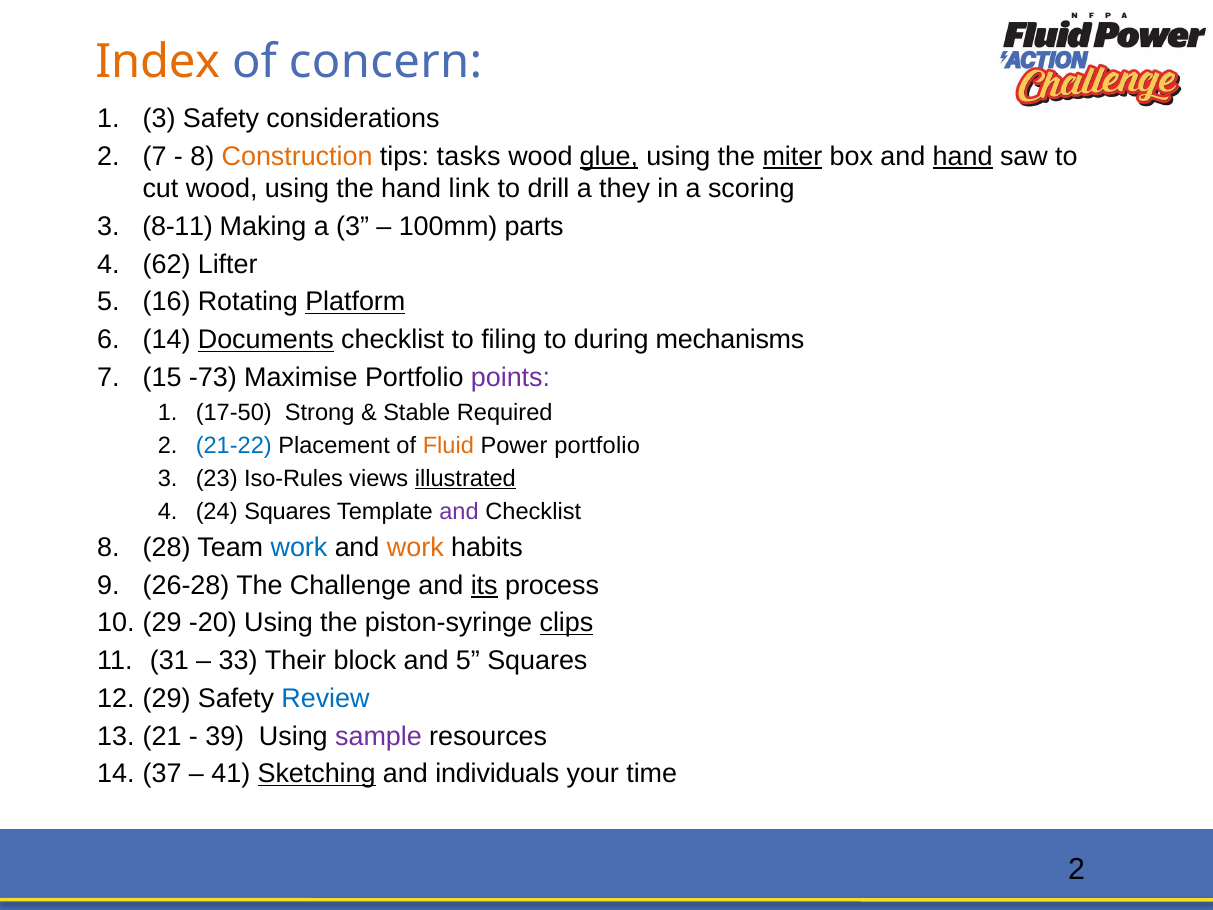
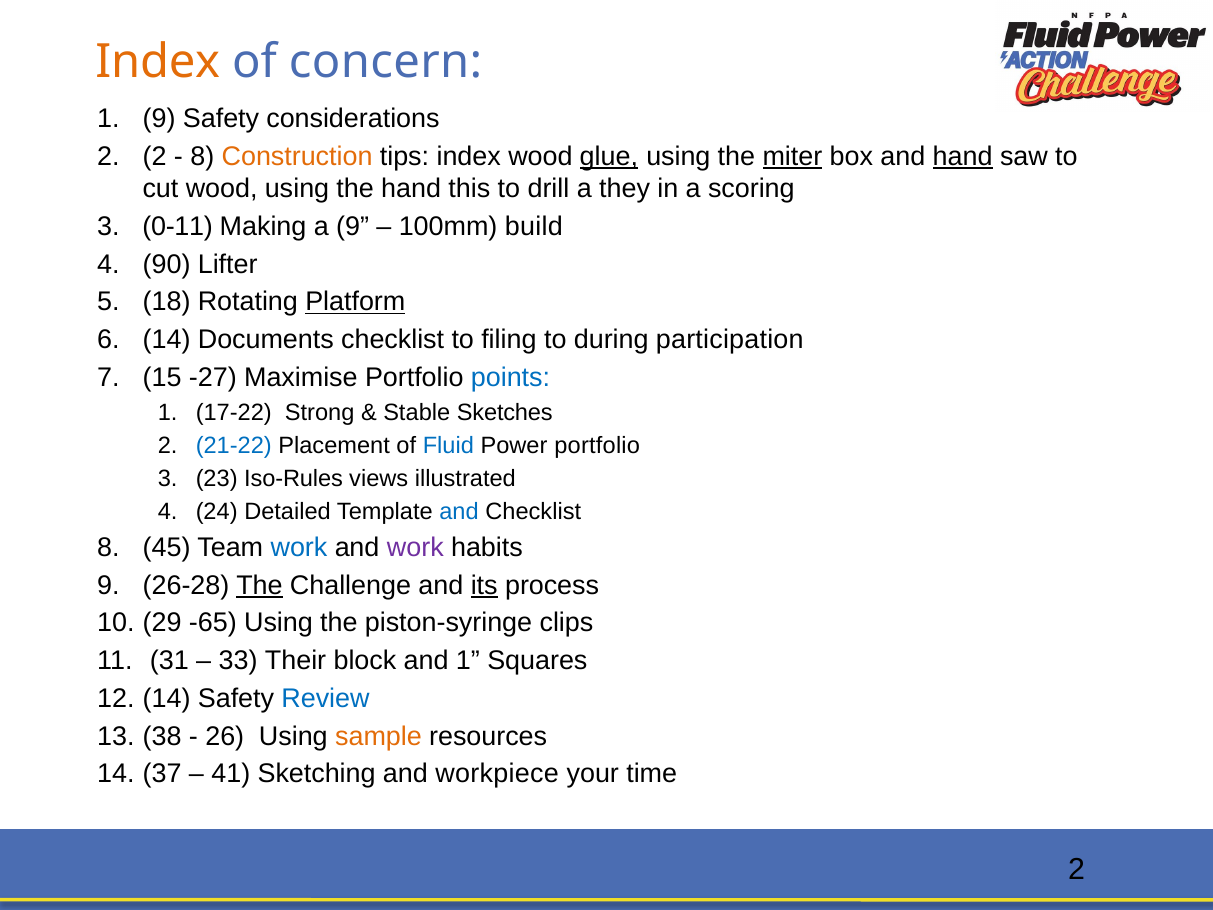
3: 3 -> 9 (159, 119)
2 7: 7 -> 2 (155, 156)
tips tasks: tasks -> index (469, 156)
link: link -> this (469, 189)
8-11: 8-11 -> 0-11 (178, 226)
a 3: 3 -> 9 (353, 226)
parts: parts -> build (534, 226)
62: 62 -> 90 (167, 264)
16: 16 -> 18 (167, 302)
Documents underline: present -> none (266, 340)
mechanisms: mechanisms -> participation (730, 340)
-73: -73 -> -27 (213, 377)
points colour: purple -> blue (510, 377)
17-50: 17-50 -> 17-22 (234, 412)
Required: Required -> Sketches (505, 412)
Fluid colour: orange -> blue (448, 445)
illustrated underline: present -> none (465, 478)
24 Squares: Squares -> Detailed (288, 511)
and colour: purple -> blue (459, 511)
28: 28 -> 45 (167, 547)
work colour: orange -> purple (415, 547)
The underline: none -> present (259, 585)
-20: -20 -> -65 (213, 623)
clips underline: present -> none (566, 623)
and 5: 5 -> 1 (468, 660)
12 29: 29 -> 14 (167, 698)
21: 21 -> 38 (162, 736)
39: 39 -> 26 (225, 736)
sample colour: purple -> orange (378, 736)
Sketching underline: present -> none (317, 774)
individuals: individuals -> workpiece (497, 774)
